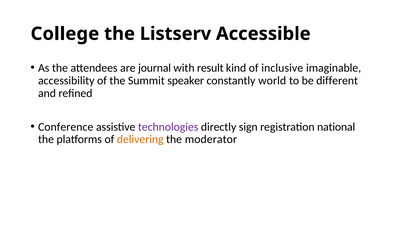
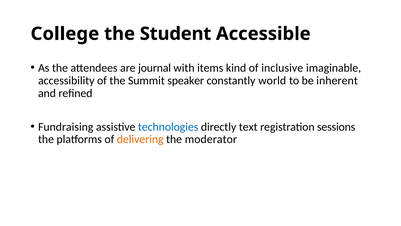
Listserv: Listserv -> Student (176, 34)
result: result -> items (210, 68)
different: different -> inherent (337, 80)
Conference: Conference -> Fundraising (66, 127)
technologies colour: purple -> blue (168, 127)
sign: sign -> text (248, 127)
national: national -> sessions (336, 127)
